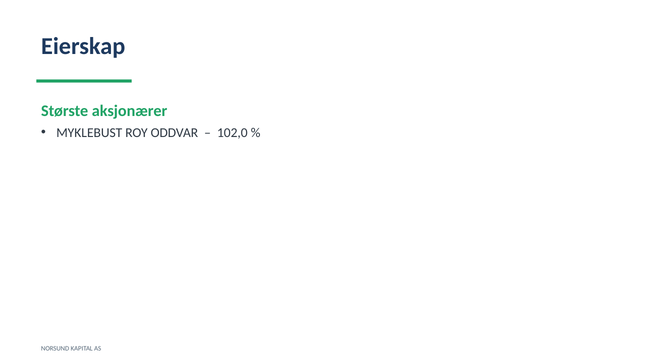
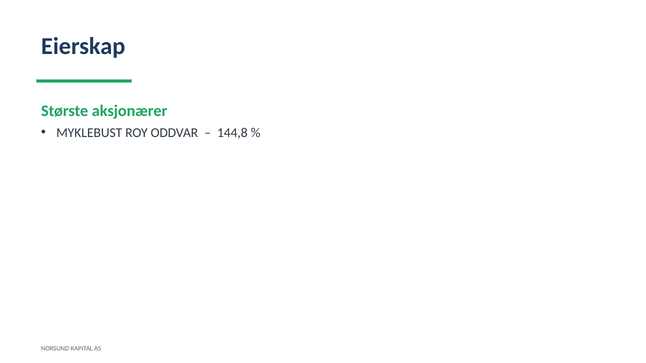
102,0: 102,0 -> 144,8 (232, 133)
